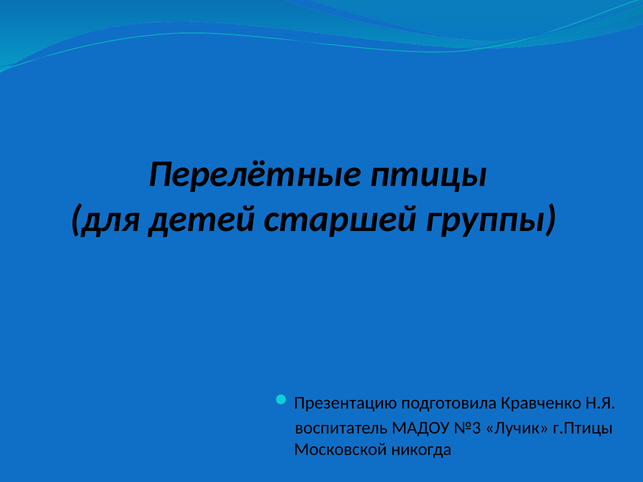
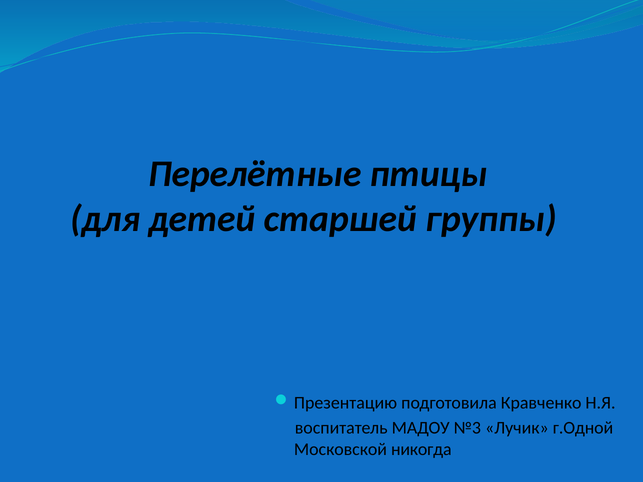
г.Птицы: г.Птицы -> г.Одной (583, 428)
